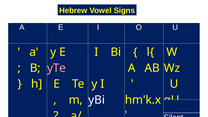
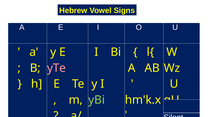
yBi colour: white -> light green (97, 100)
